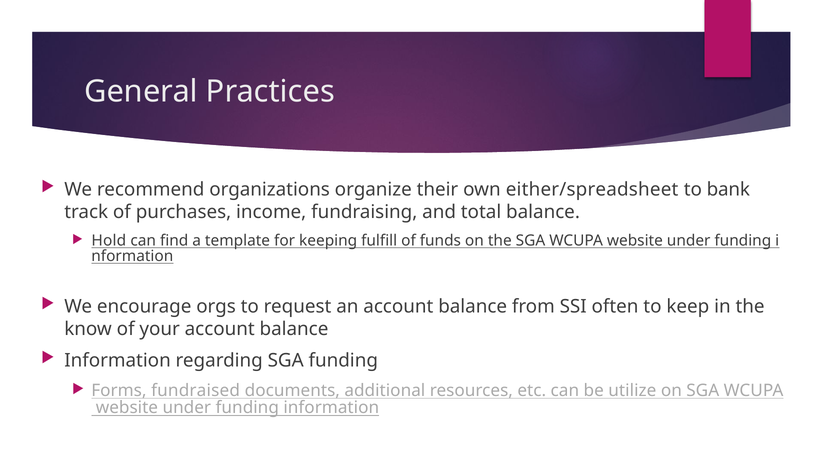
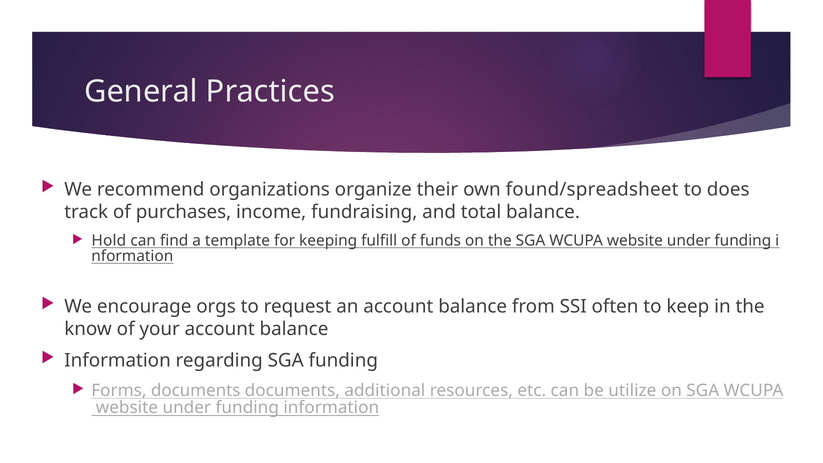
either/spreadsheet: either/spreadsheet -> found/spreadsheet (592, 189)
bank: bank -> does (728, 189)
Forms fundraised: fundraised -> documents (196, 390)
